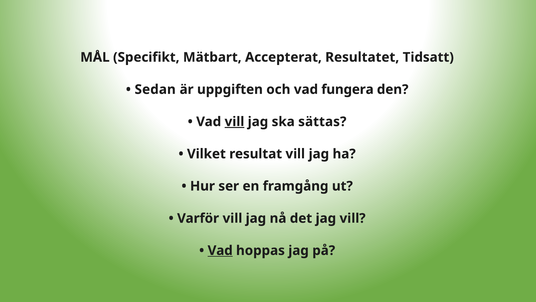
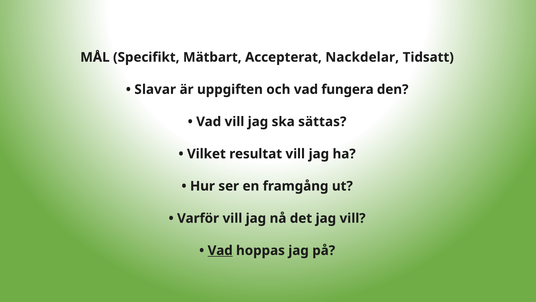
Resultatet: Resultatet -> Nackdelar (362, 57)
Sedan: Sedan -> Slavar (155, 89)
vill underline: present -> none (234, 121)
